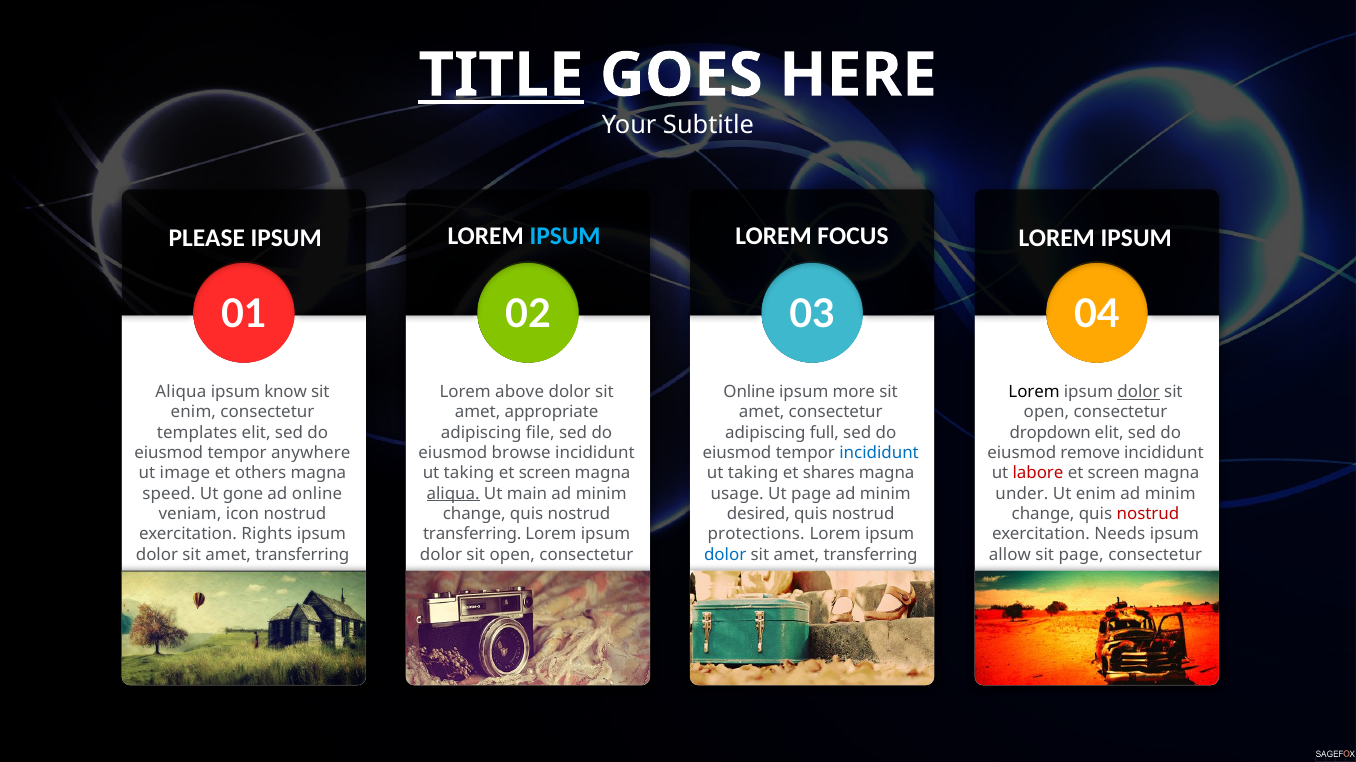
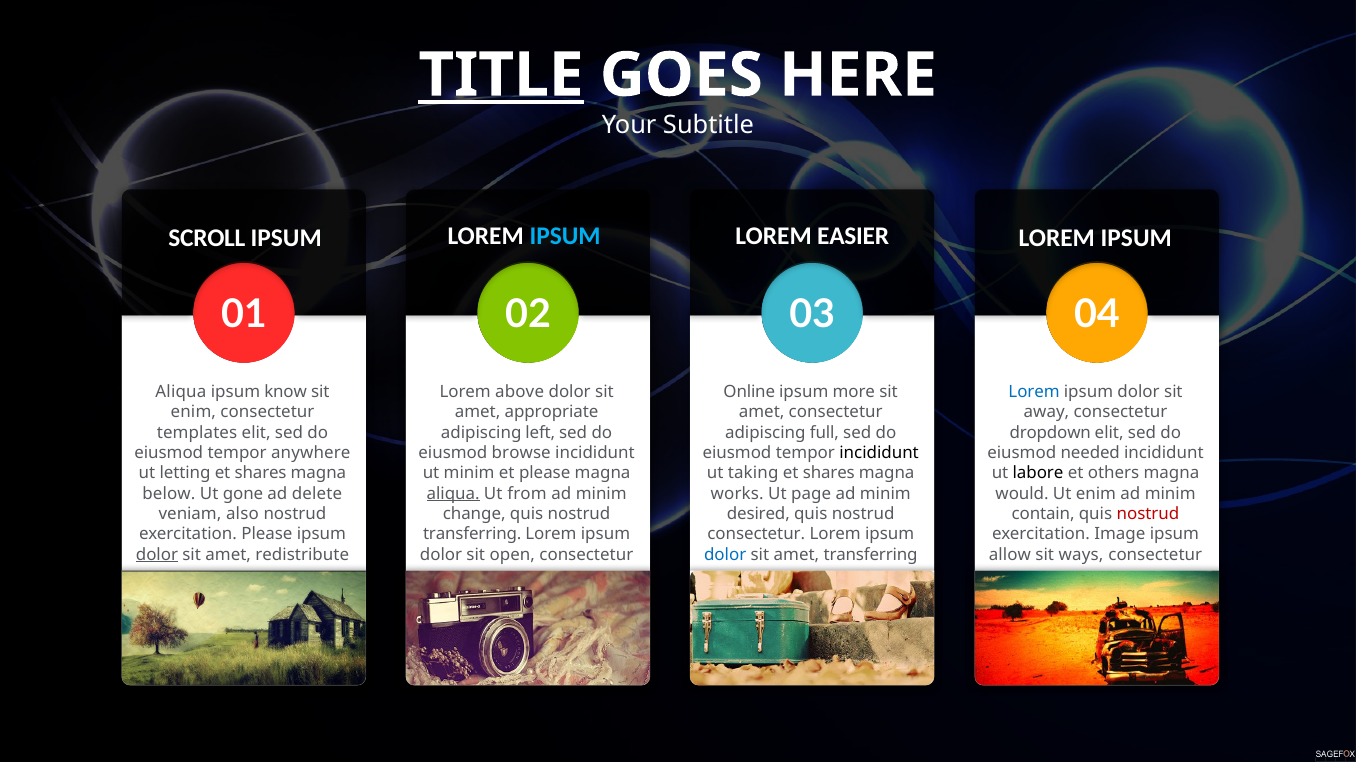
FOCUS: FOCUS -> EASIER (853, 236)
PLEASE: PLEASE -> SCROLL (207, 238)
Lorem colour: black -> blue (1034, 392)
dolor underline: present -> none (1139, 392)
open: open -> away (1046, 413)
file: file -> left (540, 433)
incididunt colour: blue -> black (879, 453)
remove: remove -> needed (1090, 453)
image: image -> letting (185, 474)
others: others -> shares (261, 474)
taking: taking -> minim (469, 474)
screen: screen -> please (545, 474)
labore colour: red -> black (1038, 474)
screen: screen -> others (1114, 474)
speed: speed -> below (169, 494)
ad online: online -> delete (317, 494)
main: main -> from (527, 494)
usage: usage -> works (737, 494)
under: under -> would (1022, 494)
icon: icon -> also (242, 514)
change: change -> contain (1043, 514)
exercitation Rights: Rights -> Please (267, 535)
protections: protections -> consectetur (756, 535)
Needs: Needs -> Image (1120, 535)
dolor underline: none -> present (157, 555)
transferring: transferring -> redistribute (302, 555)
sit page: page -> ways (1081, 555)
